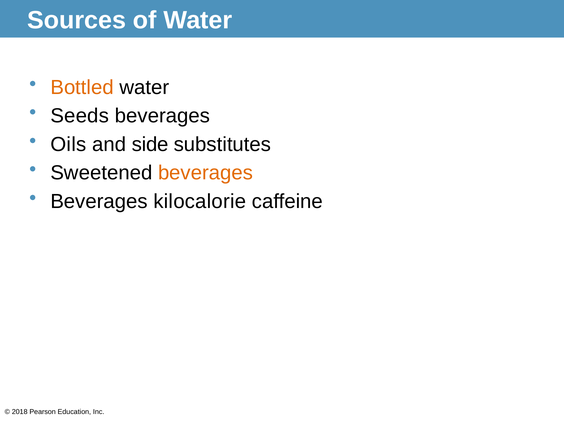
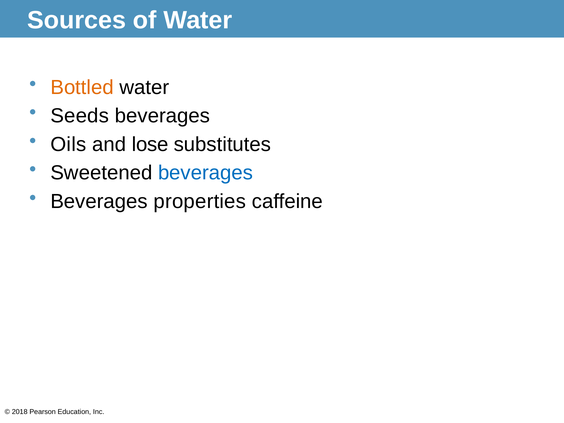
side: side -> lose (150, 144)
beverages colour: orange -> blue (206, 173)
kilocalorie: kilocalorie -> properties (200, 201)
